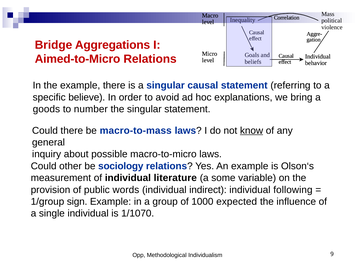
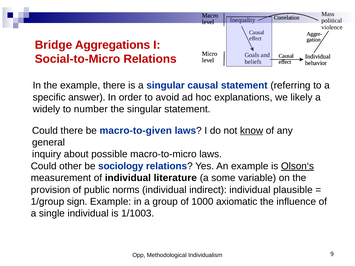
Aimed-to-Micro: Aimed-to-Micro -> Social-to-Micro (77, 59)
believe: believe -> answer (87, 97)
bring: bring -> likely (302, 97)
goods: goods -> widely (46, 109)
macro-to-mass: macro-to-mass -> macro-to-given (136, 131)
Olson‘s underline: none -> present (297, 166)
words: words -> norms (126, 190)
following: following -> plausible (293, 190)
expected: expected -> axiomatic (237, 202)
1/1070: 1/1070 -> 1/1003 (138, 214)
